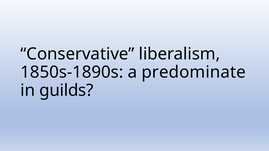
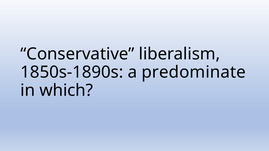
guilds: guilds -> which (66, 90)
